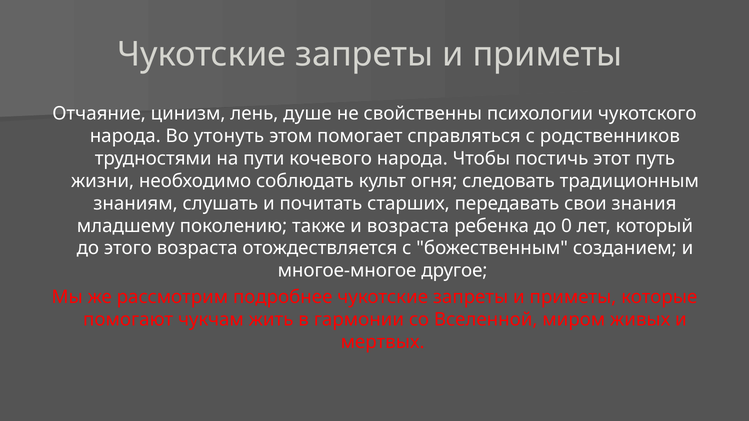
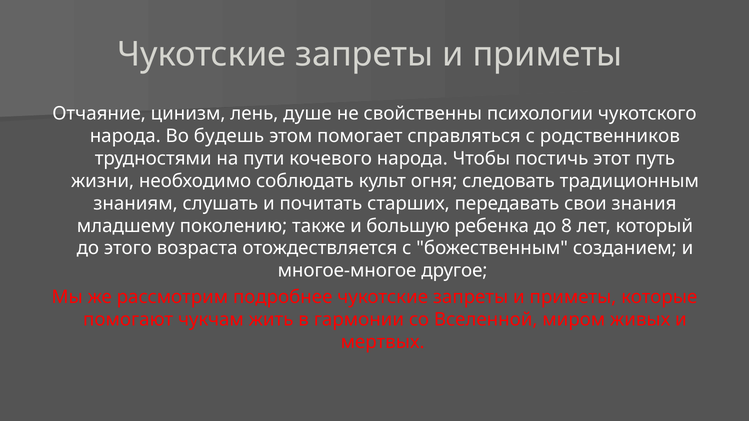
утонуть: утонуть -> будешь (229, 136)
и возраста: возраста -> большую (408, 226)
0: 0 -> 8 (567, 226)
